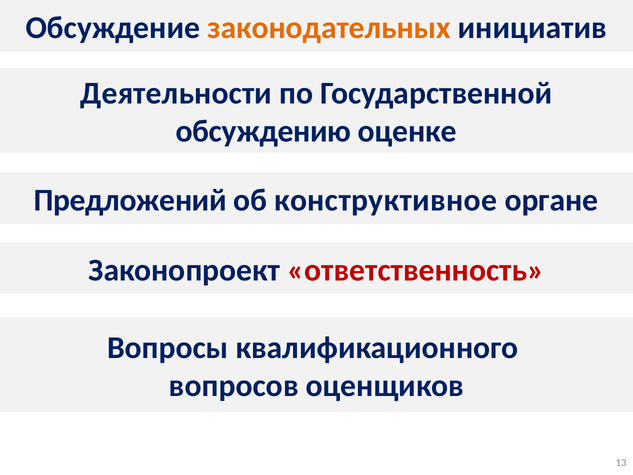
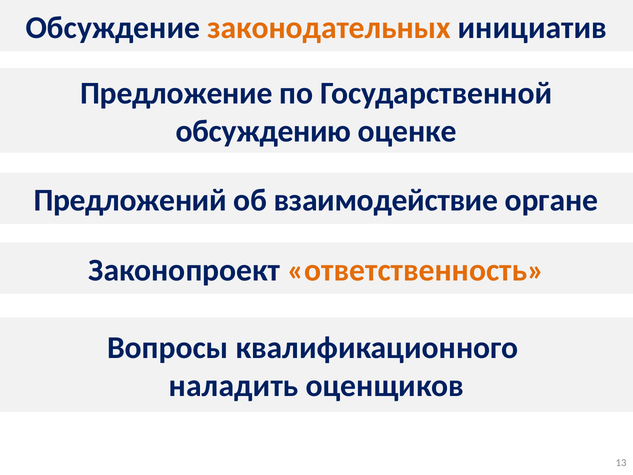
Деятельности: Деятельности -> Предложение (176, 93)
конструктивное: конструктивное -> взаимодействие (386, 200)
ответственность colour: red -> orange (416, 270)
вопросов: вопросов -> наладить (234, 386)
